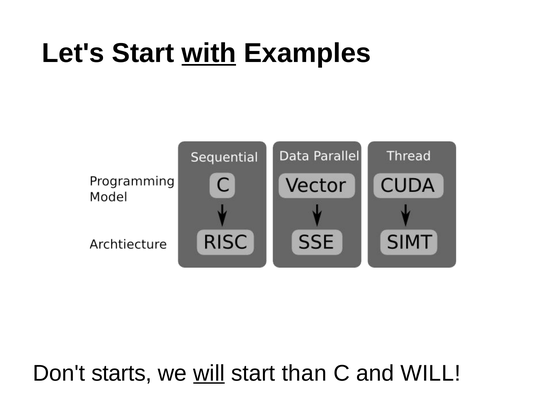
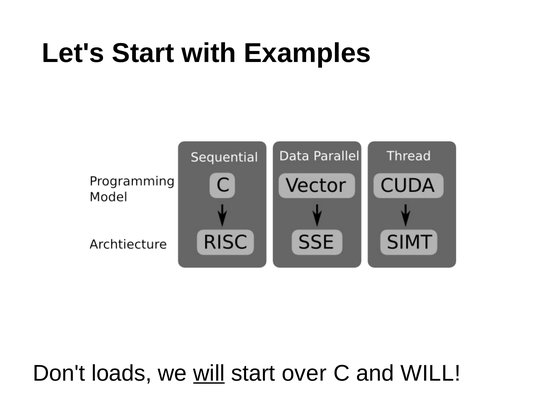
with underline: present -> none (209, 53)
starts: starts -> loads (122, 374)
than: than -> over (304, 374)
